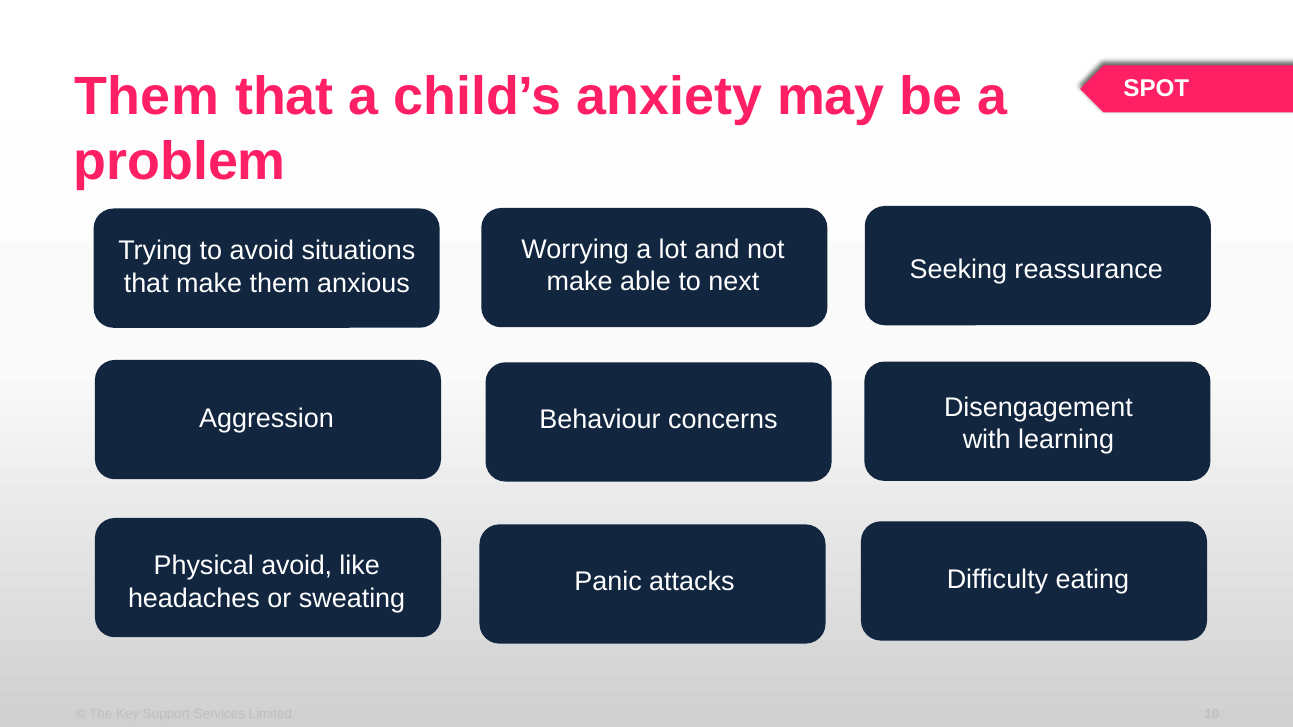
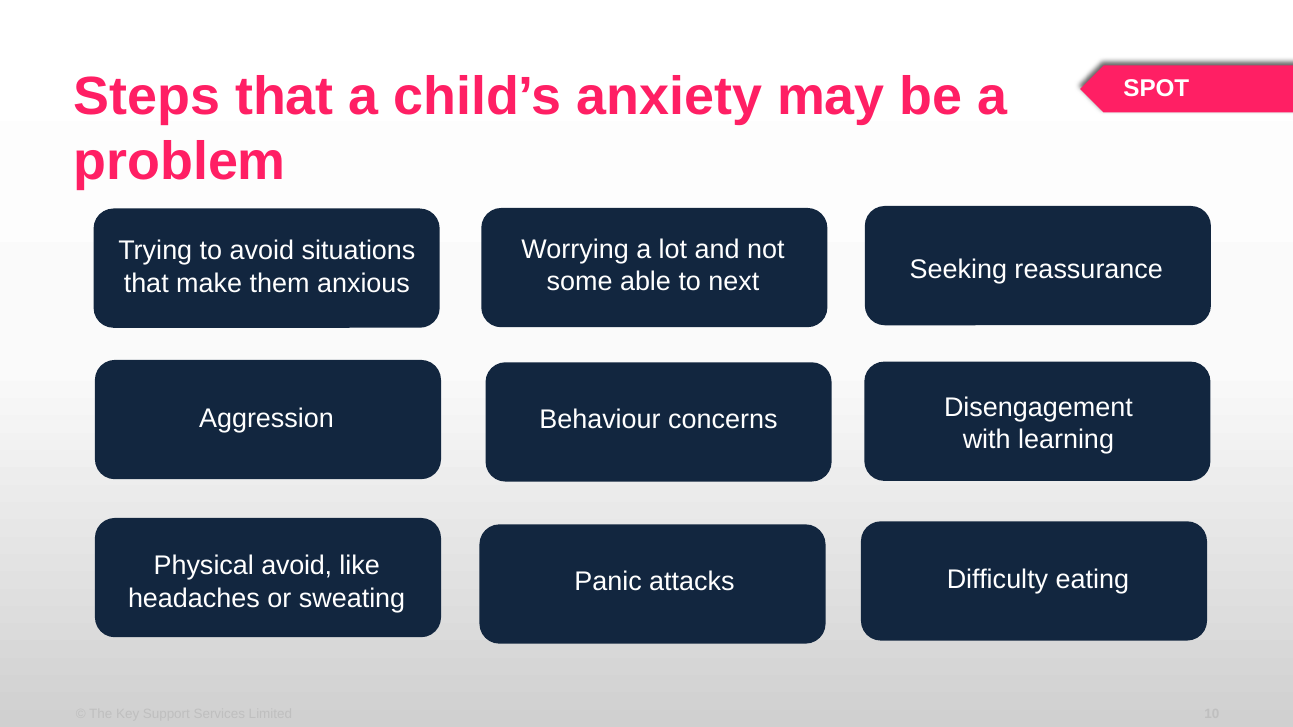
Them: Them -> Steps (147, 97)
make: make -> some (580, 282)
